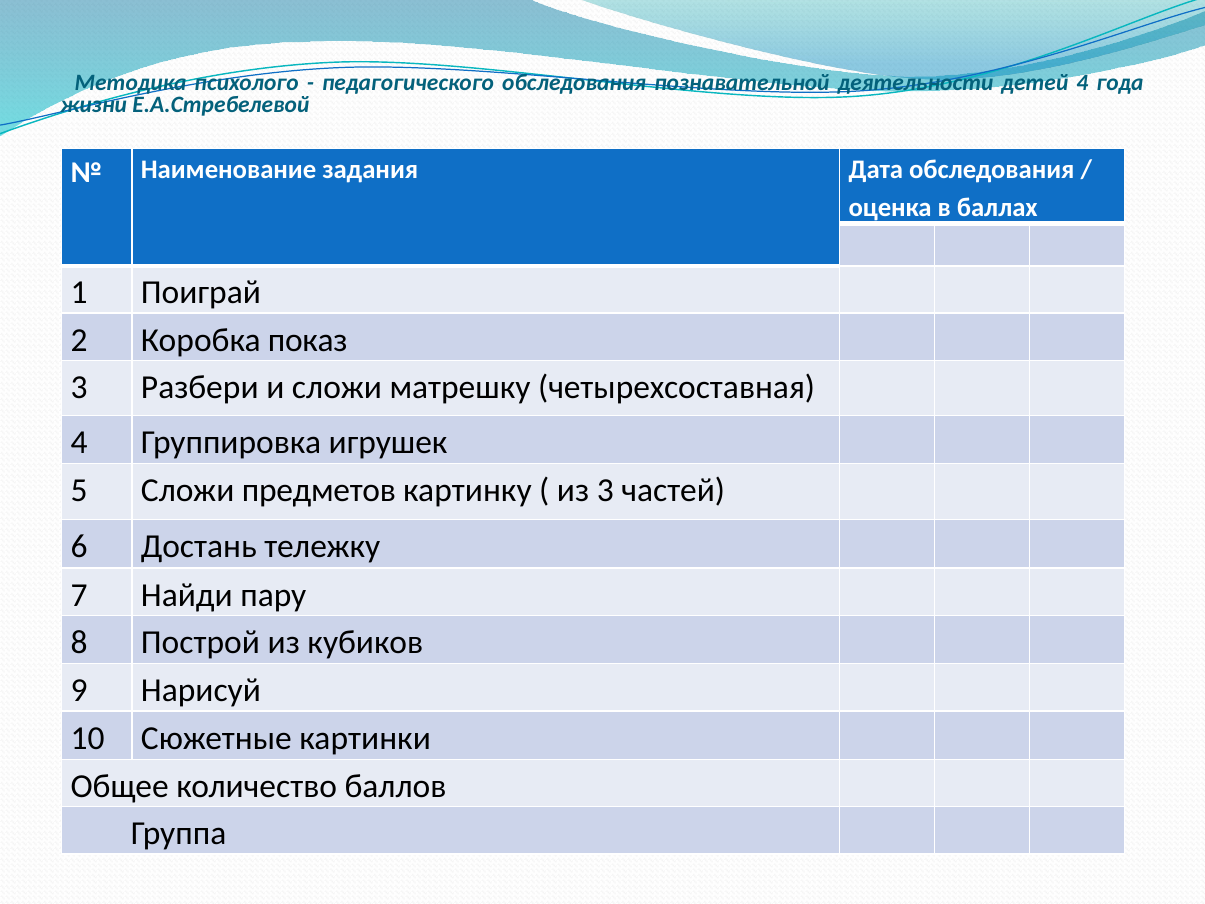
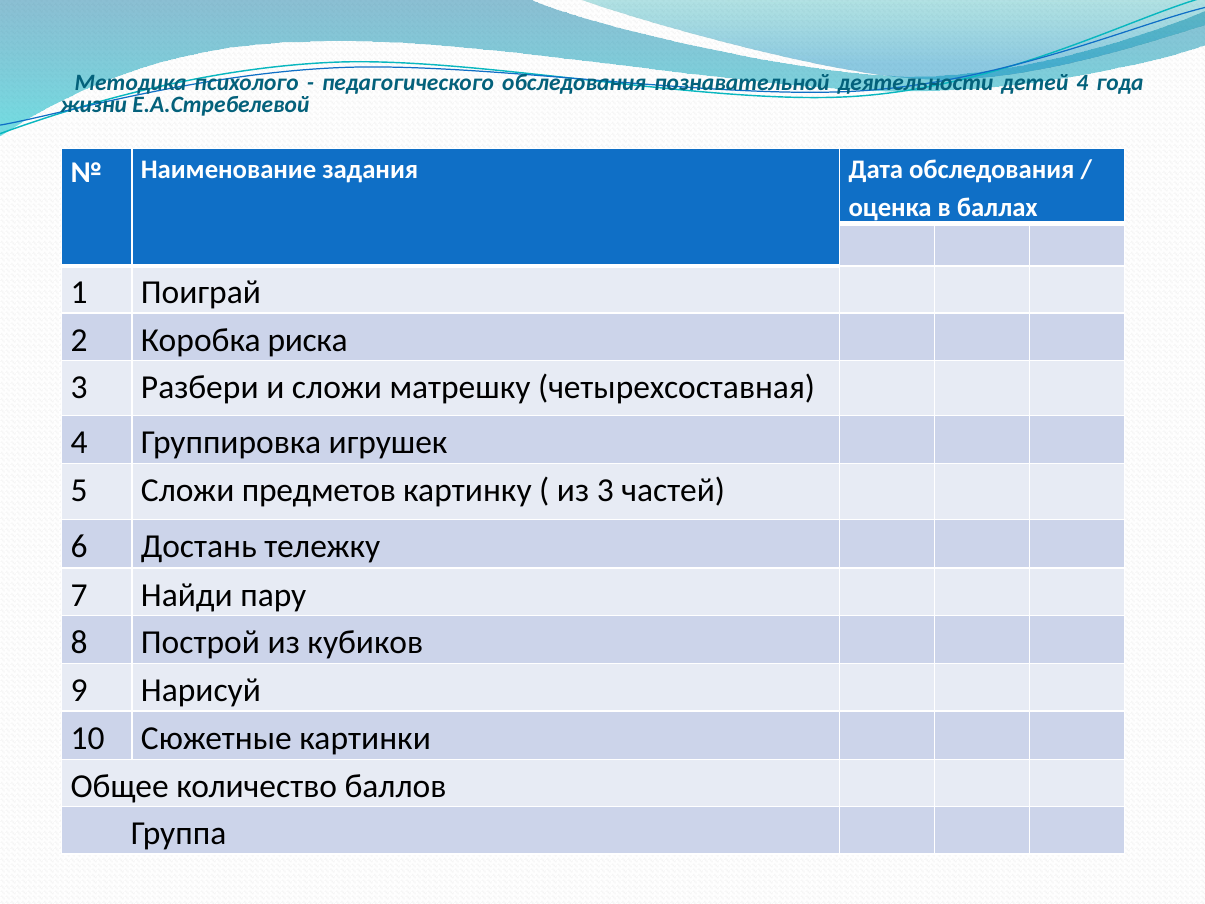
показ: показ -> риска (308, 340)
